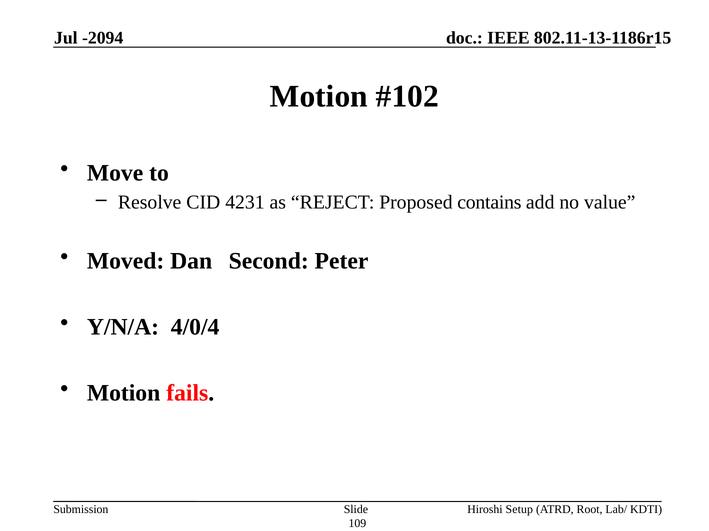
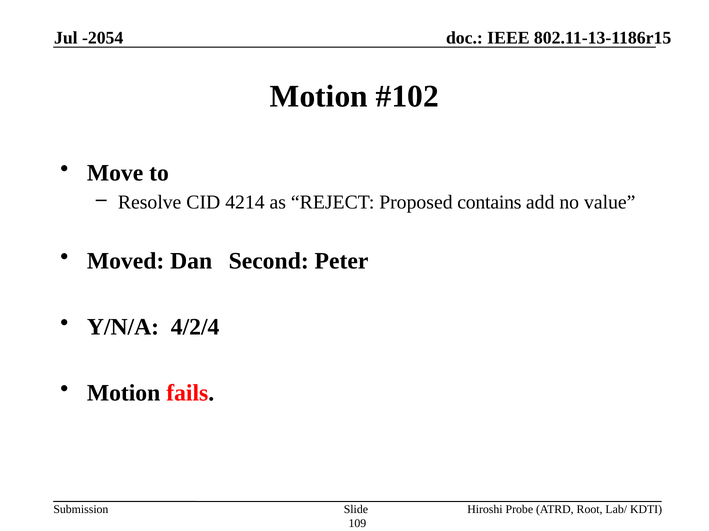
-2094: -2094 -> -2054 (103, 38)
4231: 4231 -> 4214 (245, 203)
4/0/4: 4/0/4 -> 4/2/4 (195, 327)
Setup: Setup -> Probe (519, 510)
